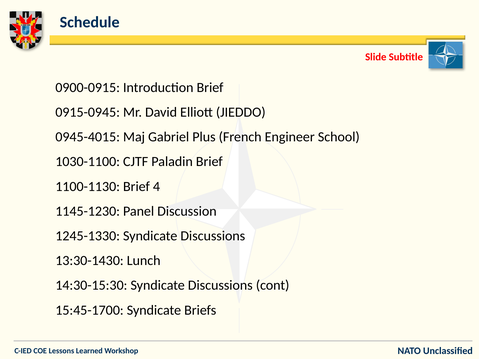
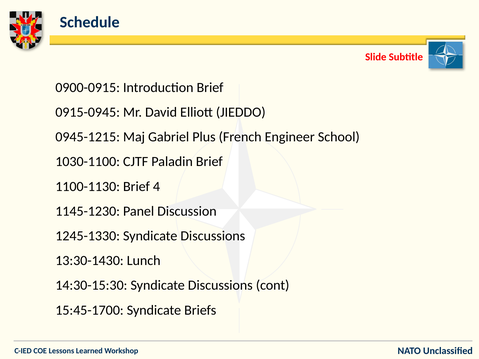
0945-4015: 0945-4015 -> 0945-1215 (88, 137)
